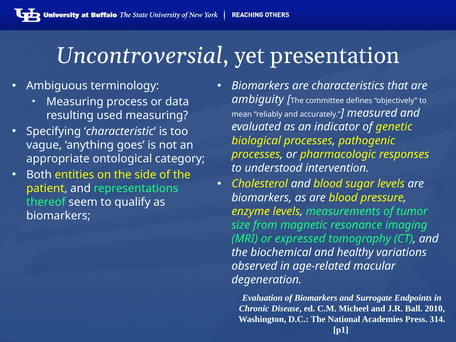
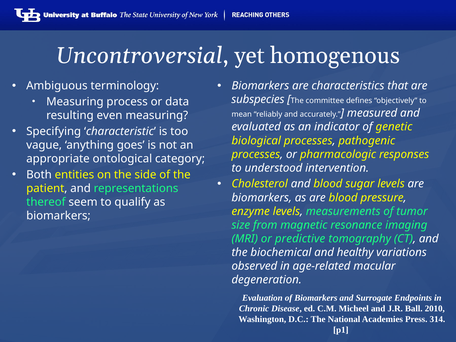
presentation: presentation -> homogenous (335, 56)
ambiguity: ambiguity -> subspecies (258, 100)
used: used -> even (110, 115)
expressed: expressed -> predictive (300, 239)
